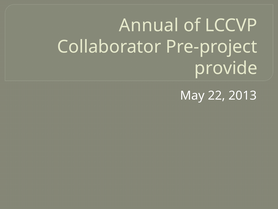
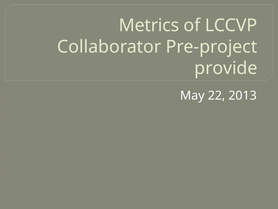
Annual: Annual -> Metrics (149, 25)
